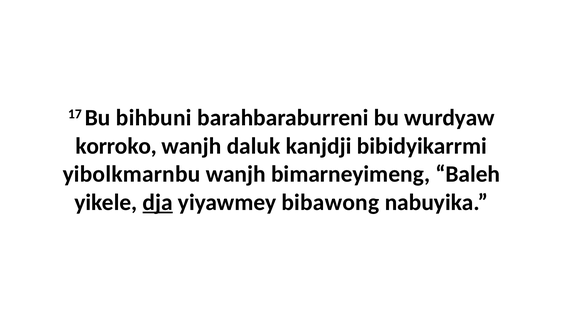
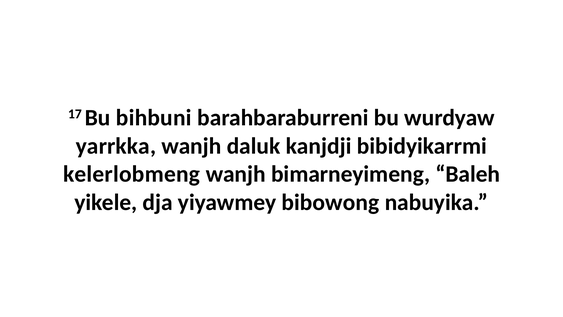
korroko: korroko -> yarrkka (116, 146)
yibolkmarnbu: yibolkmarnbu -> kelerlobmeng (131, 174)
dja underline: present -> none (158, 202)
bibawong: bibawong -> bibowong (330, 202)
